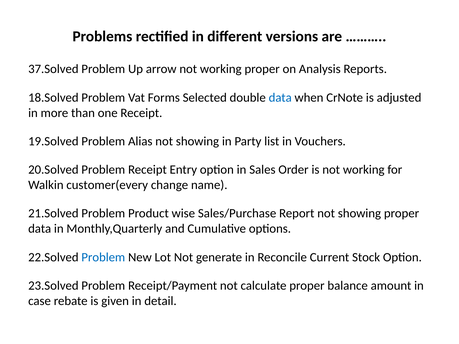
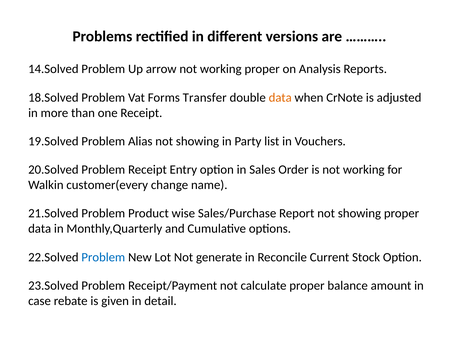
37.Solved: 37.Solved -> 14.Solved (53, 69)
Selected: Selected -> Transfer (205, 98)
data colour: blue -> orange (280, 98)
